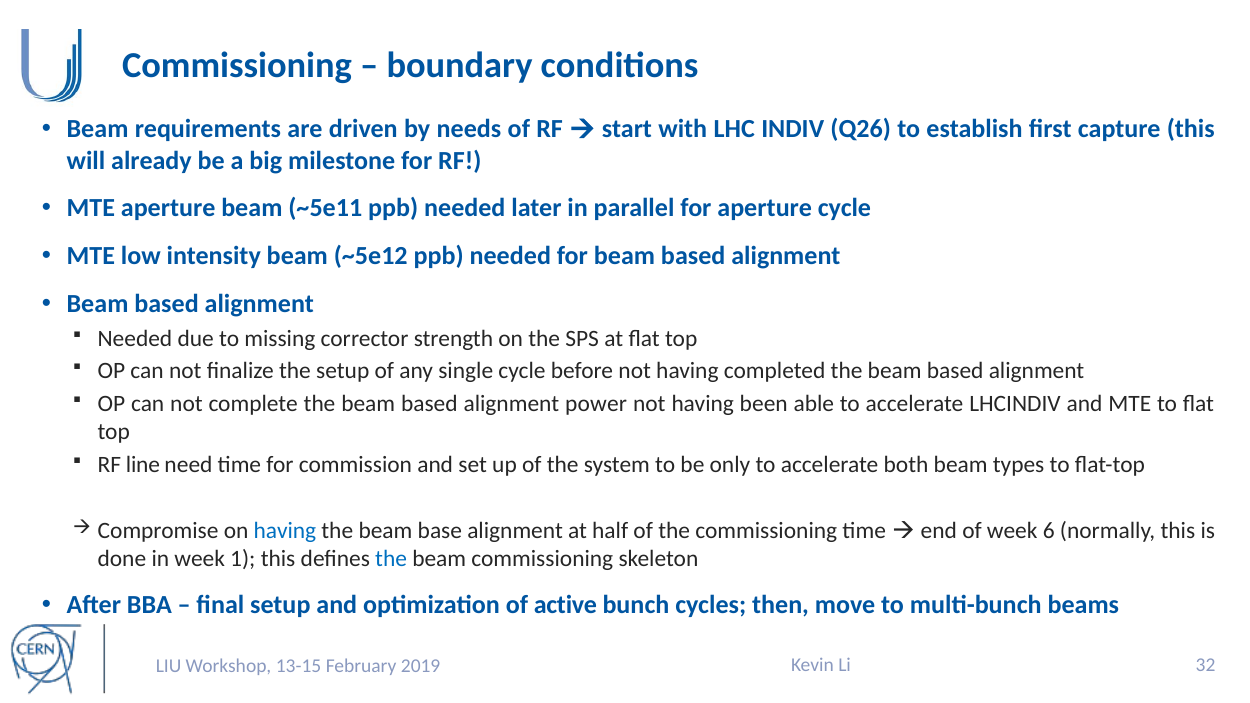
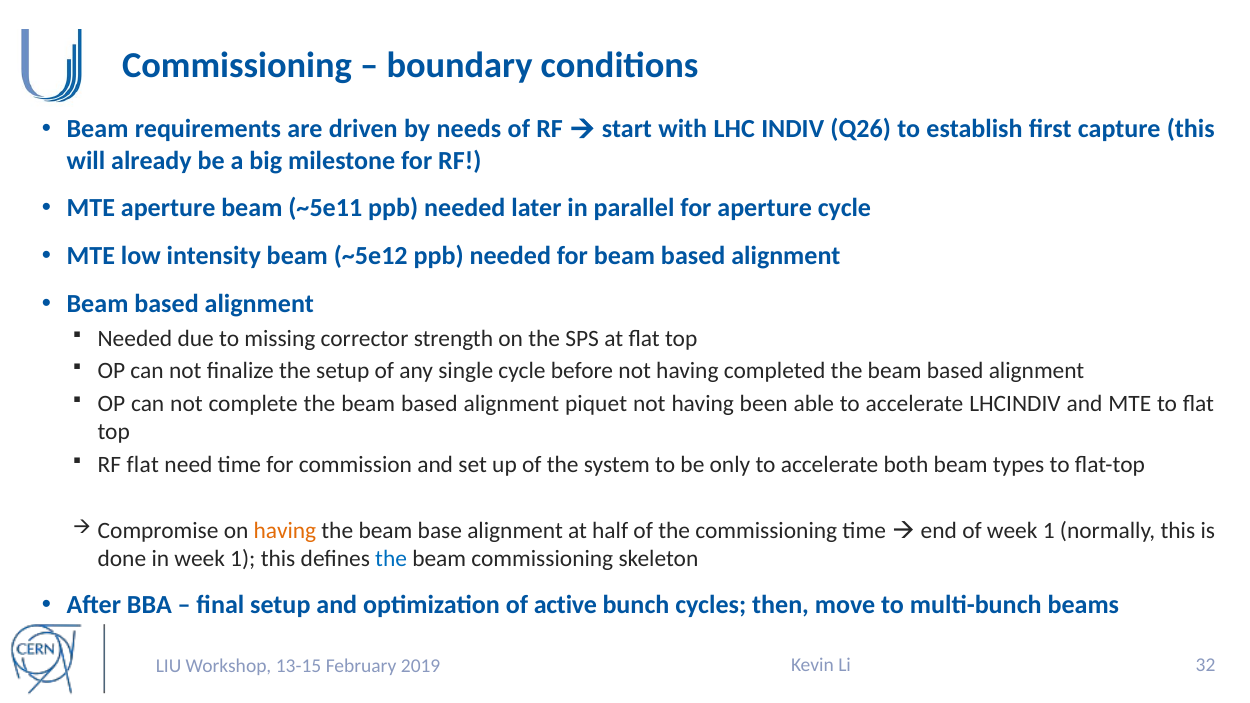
power: power -> piquet (596, 404)
RF line: line -> flat (143, 465)
having colour: blue -> orange (285, 531)
of week 6: 6 -> 1 (1049, 531)
